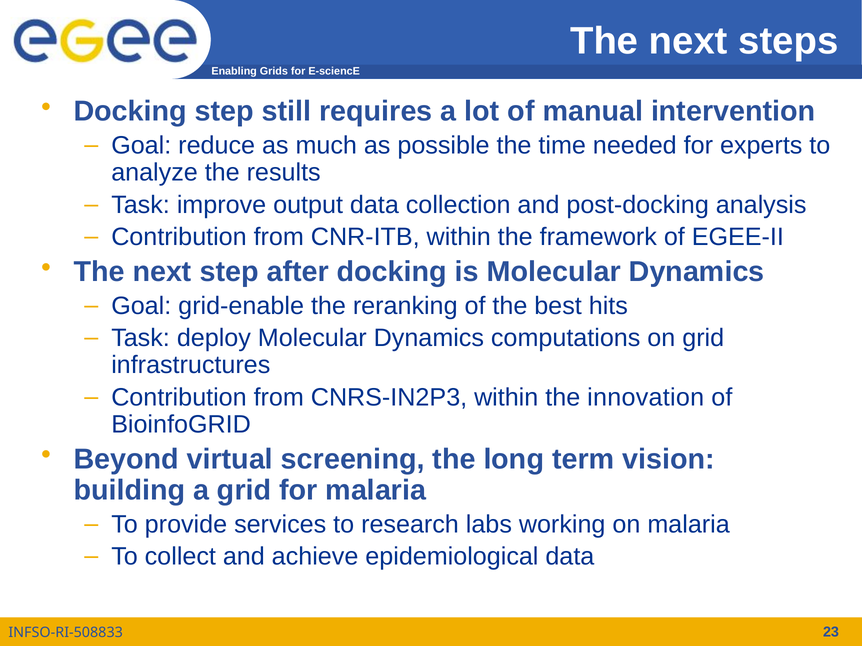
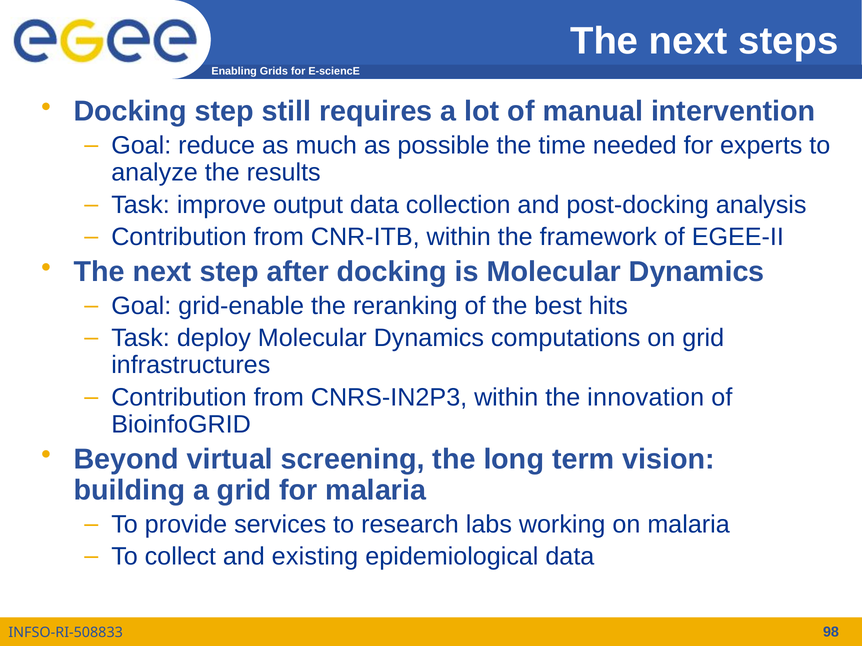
achieve: achieve -> existing (315, 557)
23: 23 -> 98 (831, 633)
